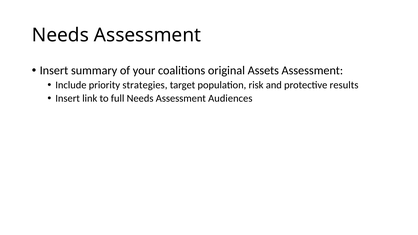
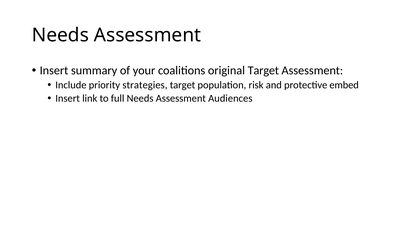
original Assets: Assets -> Target (263, 71)
results: results -> embed (344, 85)
